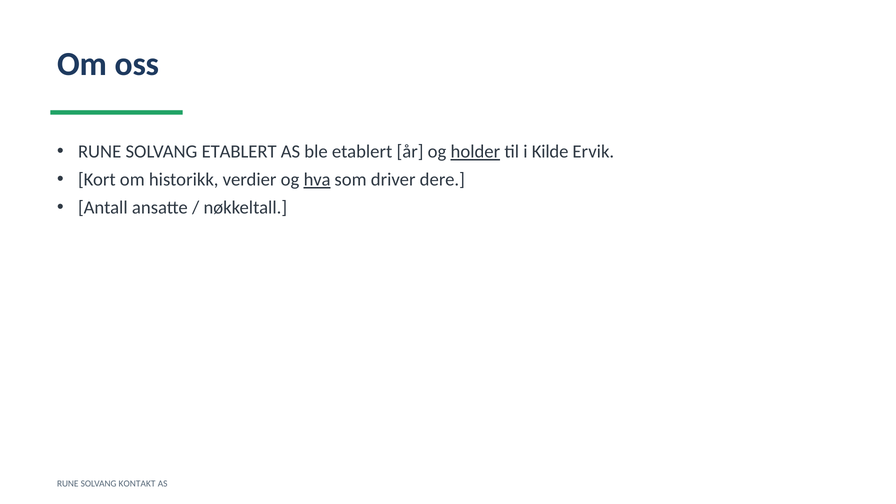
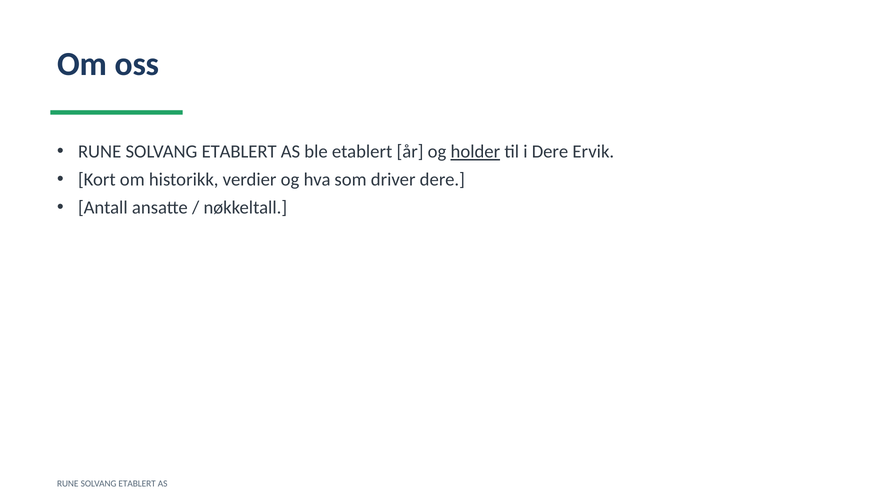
i Kilde: Kilde -> Dere (550, 152)
hva underline: present -> none (317, 180)
KONTAKT: KONTAKT -> ETABLERT (137, 484)
